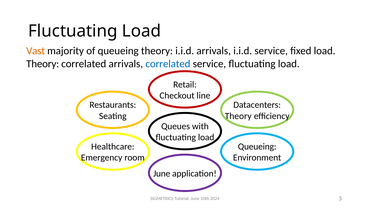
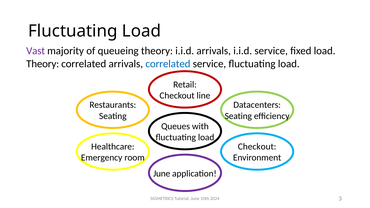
Vast colour: orange -> purple (36, 51)
Theory: Theory -> Seating (238, 116)
Queueing: Queueing -> Checkout (257, 147)
